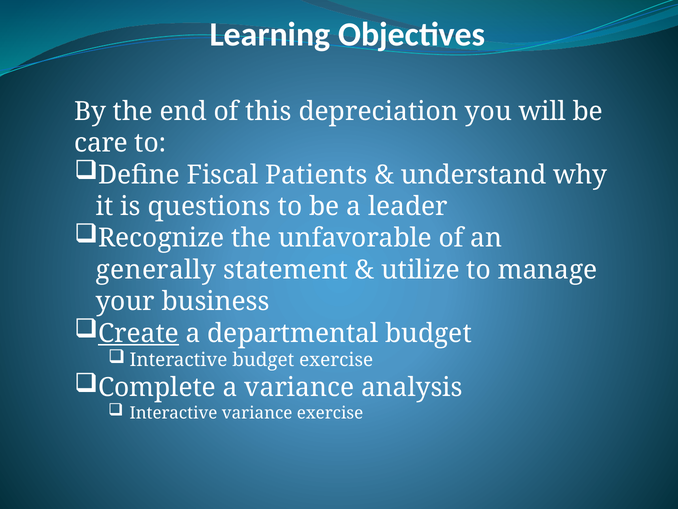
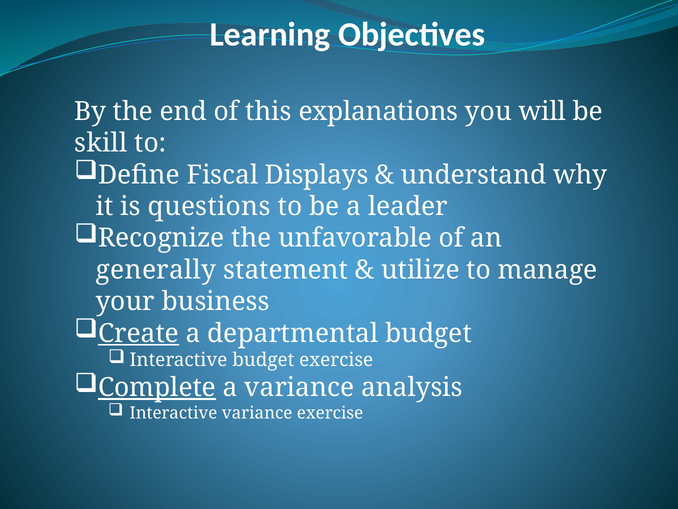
depreciation: depreciation -> explanations (378, 111)
care: care -> skill (101, 143)
Patients: Patients -> Displays (317, 175)
Complete underline: none -> present (157, 387)
